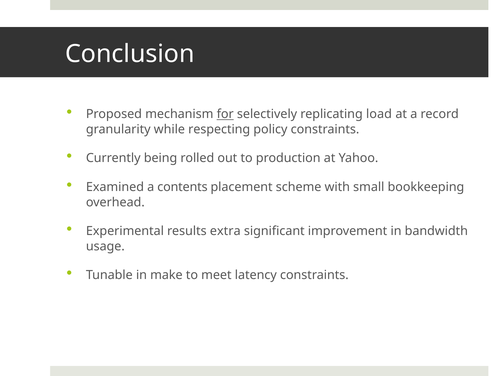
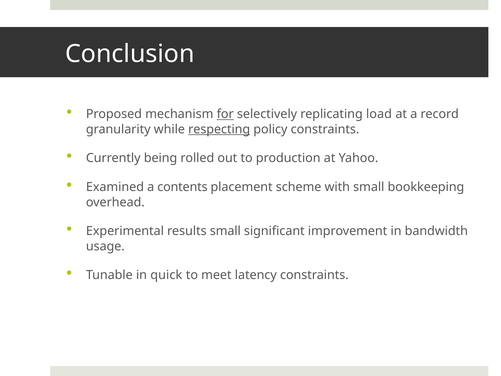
respecting underline: none -> present (219, 129)
results extra: extra -> small (225, 231)
make: make -> quick (166, 275)
